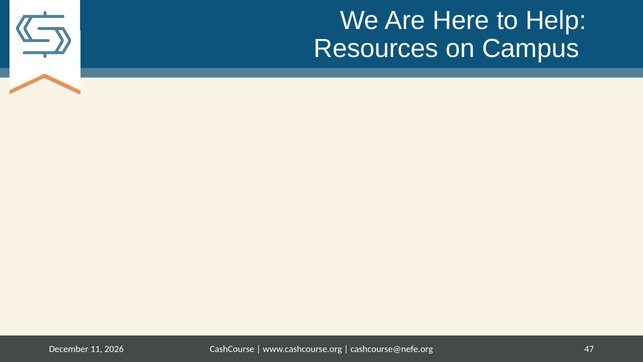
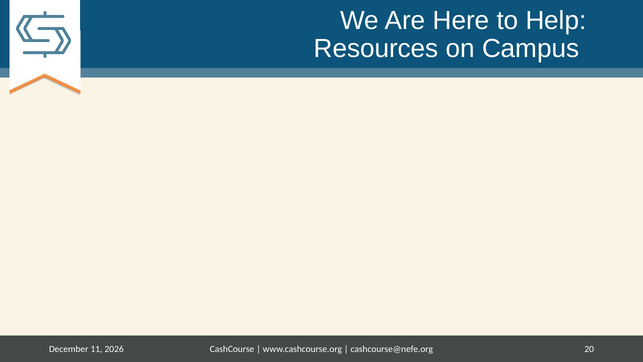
47: 47 -> 20 (589, 349)
